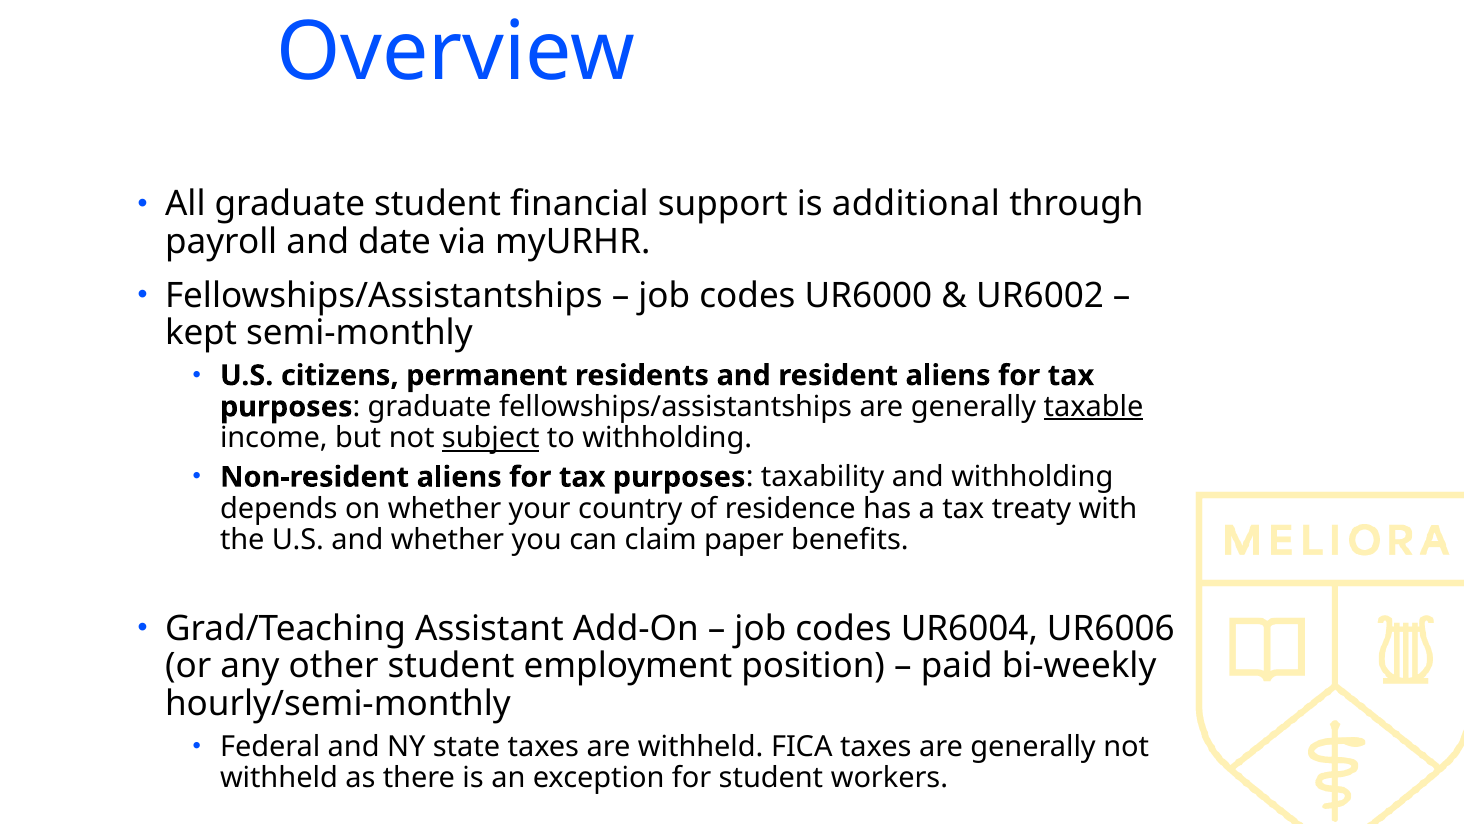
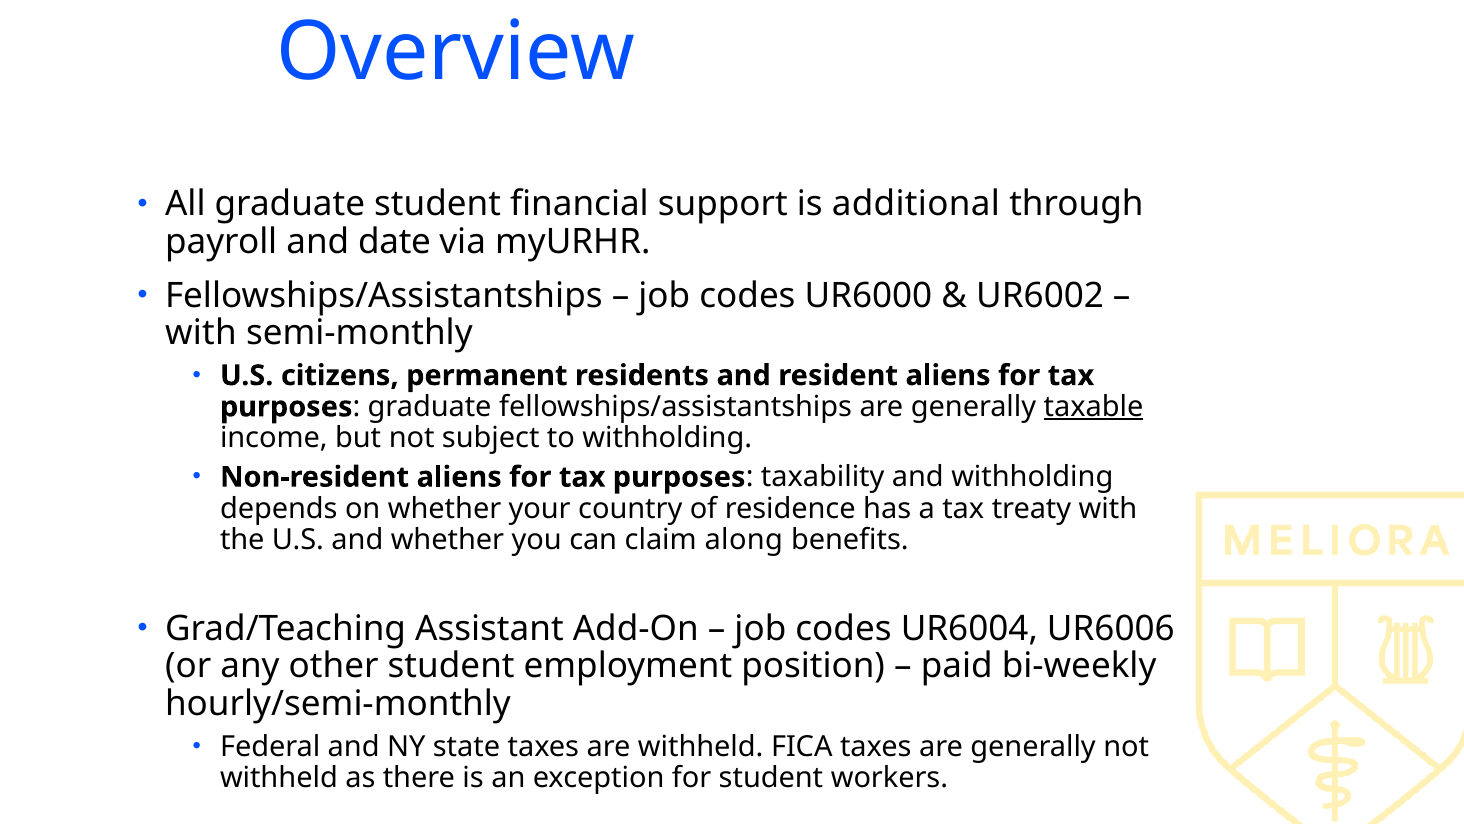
kept: kept -> with (201, 333)
subject underline: present -> none (491, 438)
paper: paper -> along (744, 539)
